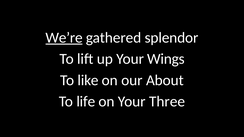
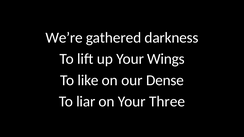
We’re underline: present -> none (64, 38)
splendor: splendor -> darkness (172, 38)
About: About -> Dense (165, 80)
life: life -> liar (86, 102)
